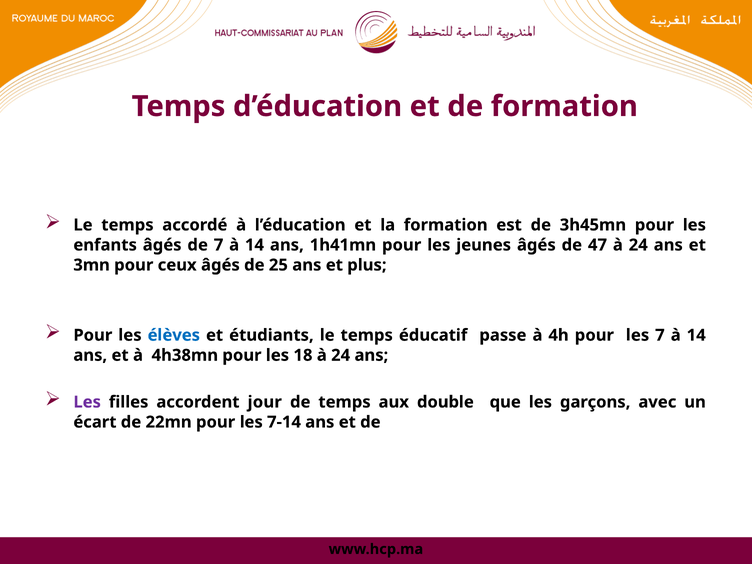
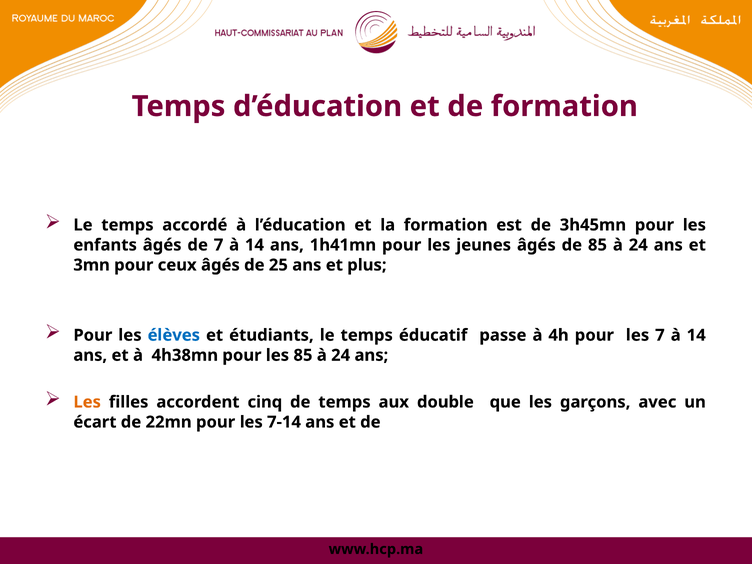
de 47: 47 -> 85 (597, 245)
les 18: 18 -> 85 (303, 355)
Les colour: purple -> orange (87, 402)
jour: jour -> cinq (265, 402)
